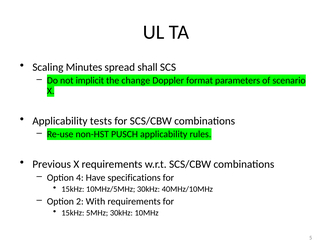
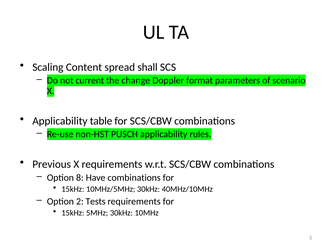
Minutes: Minutes -> Content (84, 67)
implicit: implicit -> current (90, 81)
tests: tests -> table (101, 121)
4: 4 -> 8 (80, 178)
Have specifications: specifications -> combinations (134, 178)
With: With -> Tests (96, 201)
